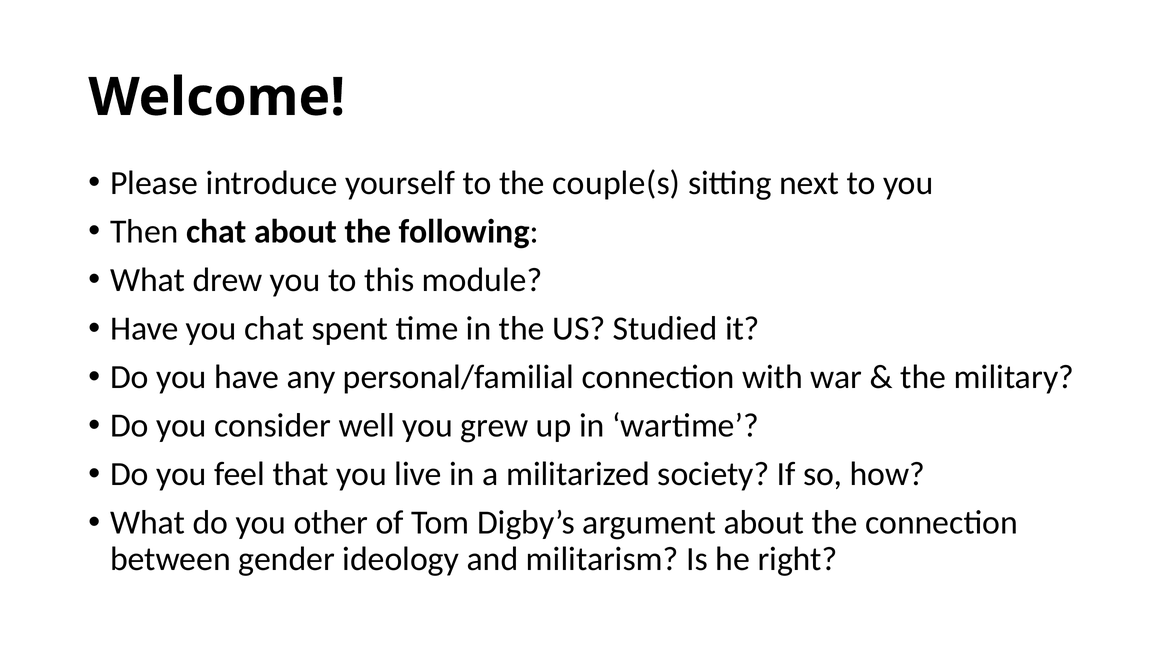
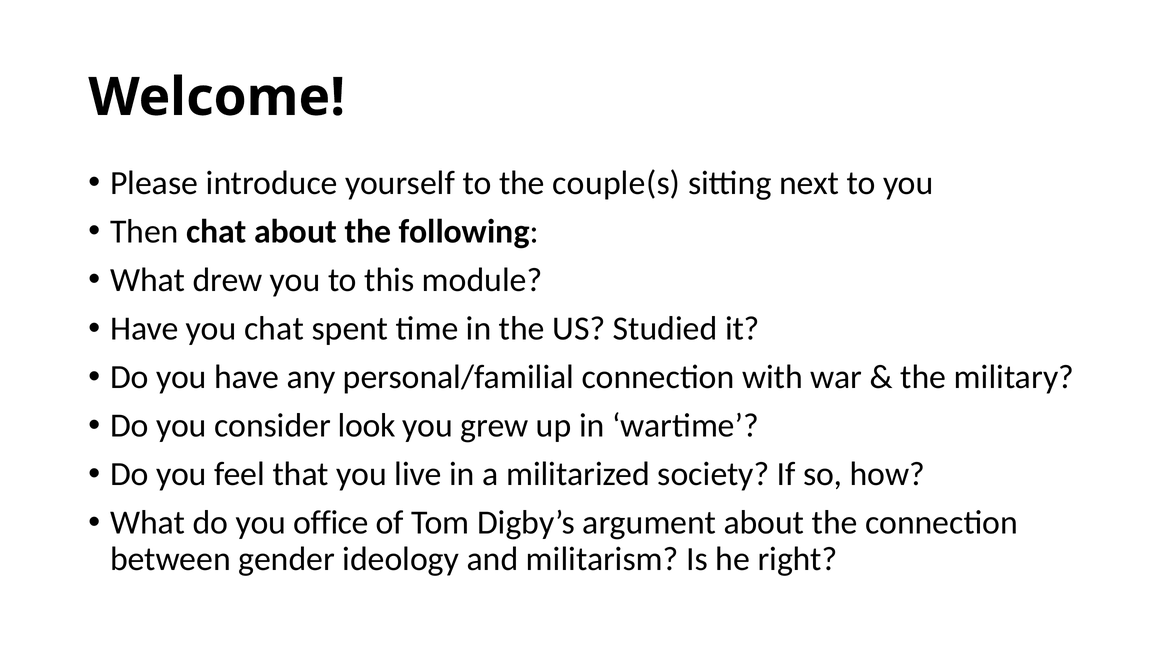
well: well -> look (367, 426)
other: other -> office (331, 523)
